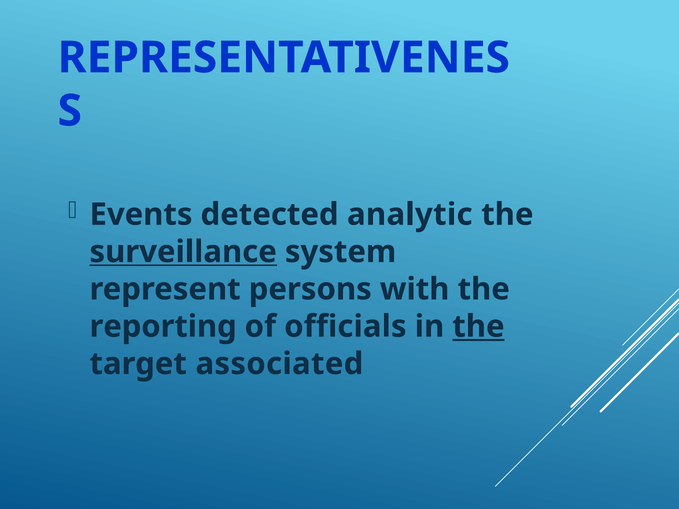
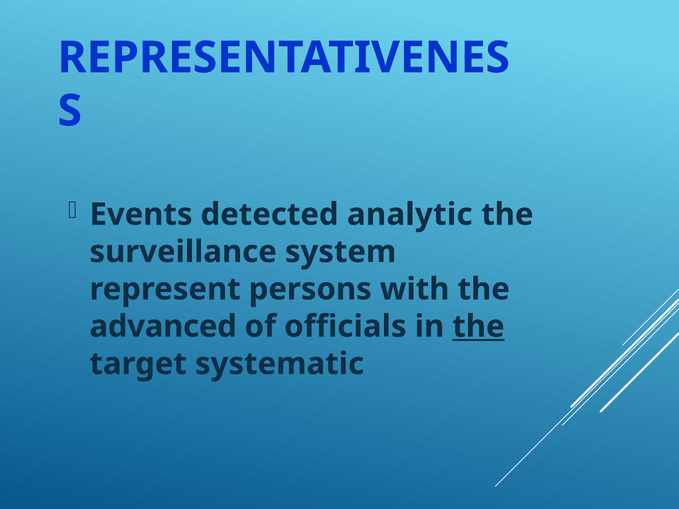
surveillance underline: present -> none (183, 252)
reporting: reporting -> advanced (163, 327)
associated: associated -> systematic (280, 364)
